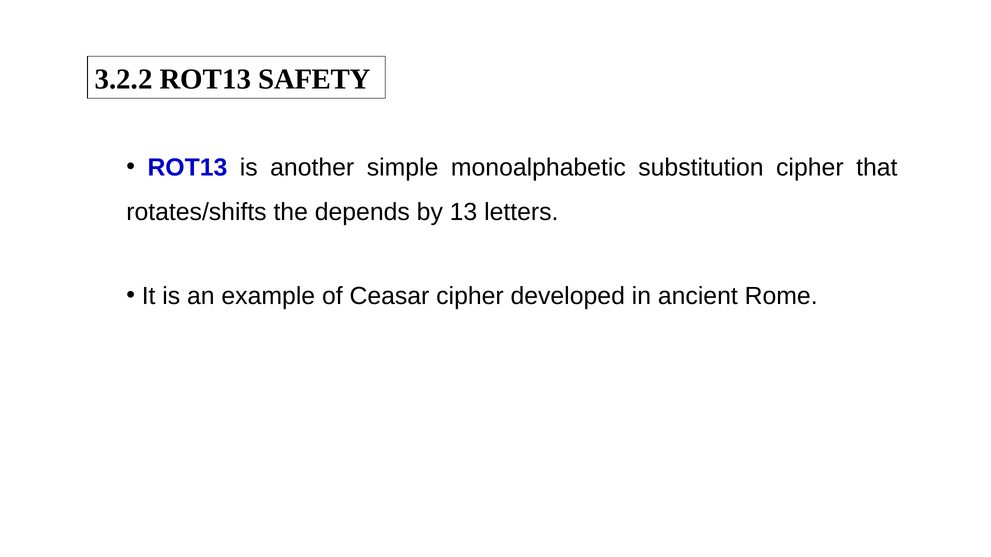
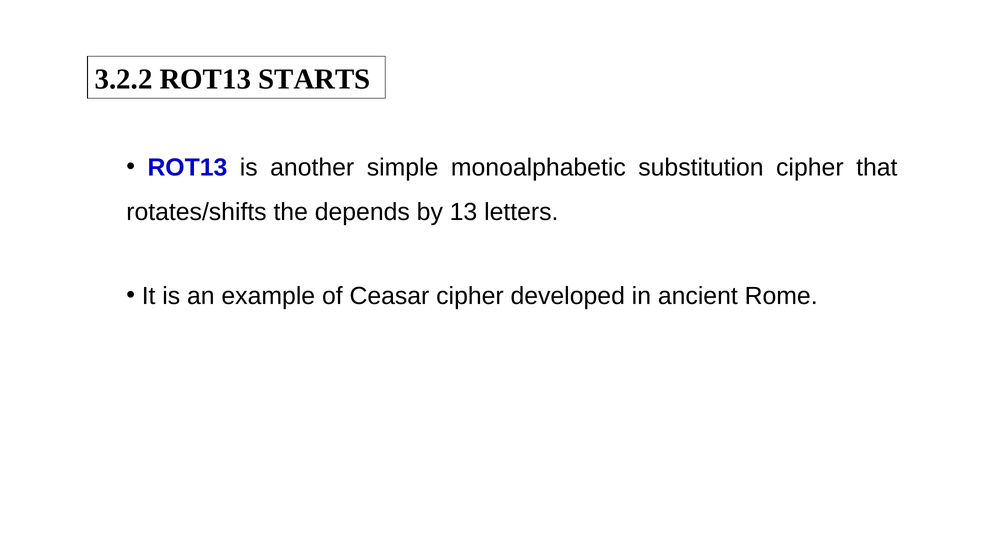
SAFETY: SAFETY -> STARTS (314, 79)
